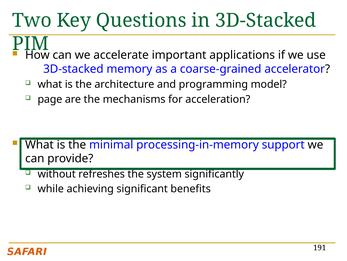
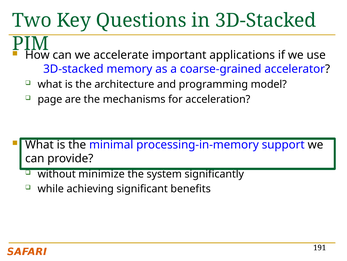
refreshes: refreshes -> minimize (102, 174)
